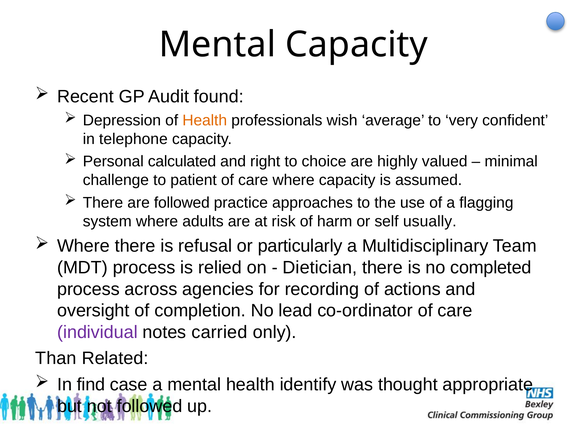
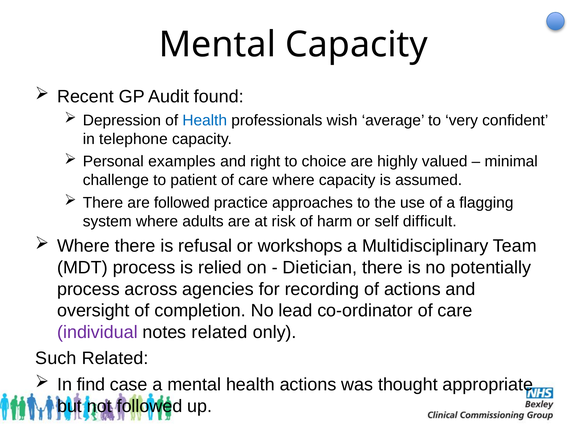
Health colour: orange -> blue (205, 120)
calculated: calculated -> examples (182, 161)
usually: usually -> difficult (430, 221)
particularly: particularly -> workshops (300, 246)
completed: completed -> potentially (491, 267)
notes carried: carried -> related (219, 332)
Than: Than -> Such (56, 358)
health identify: identify -> actions (308, 384)
